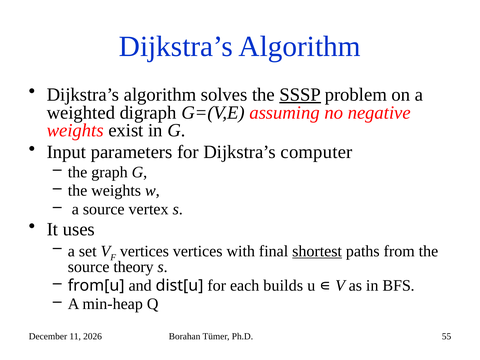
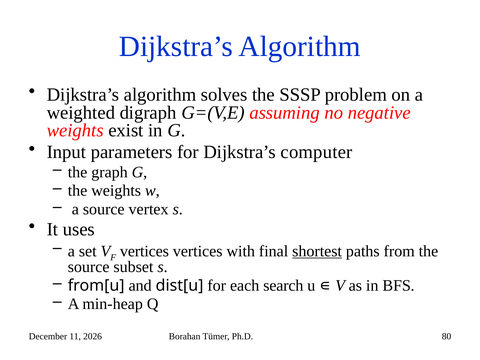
SSSP underline: present -> none (300, 95)
theory: theory -> subset (133, 267)
builds: builds -> search (283, 285)
55: 55 -> 80 (447, 336)
